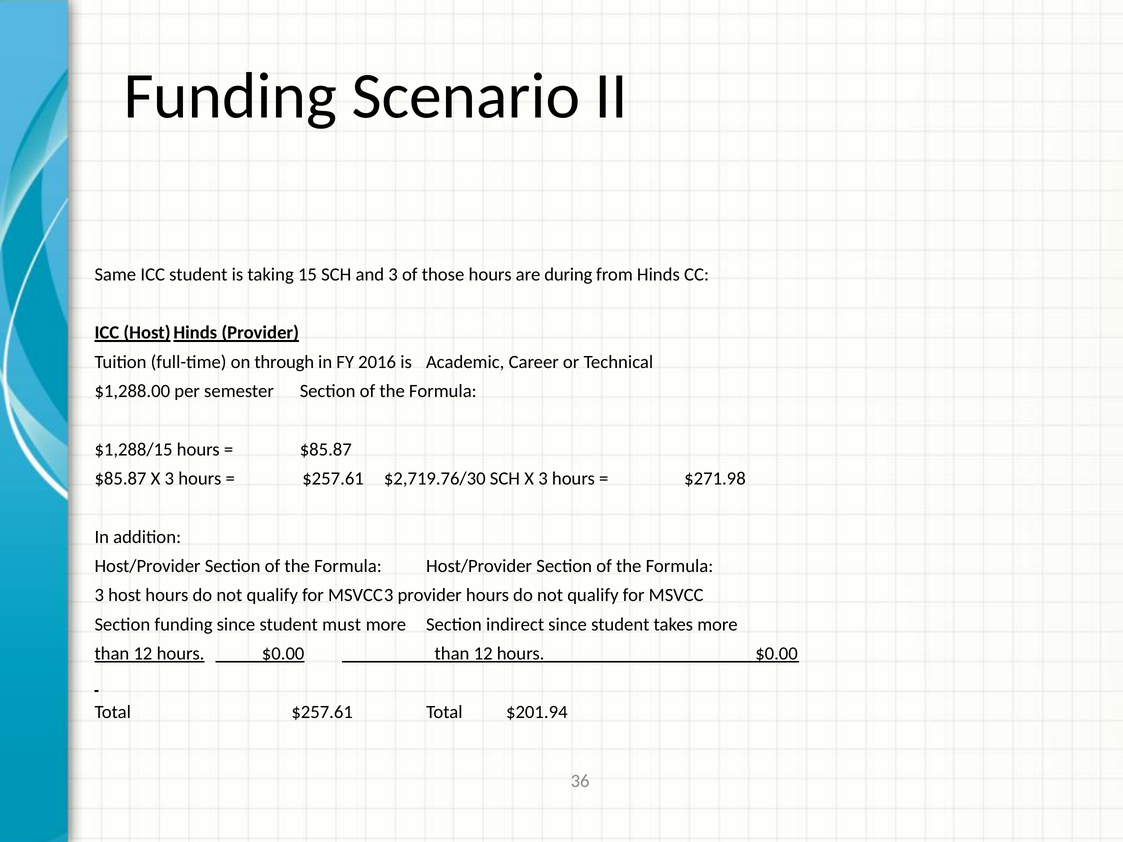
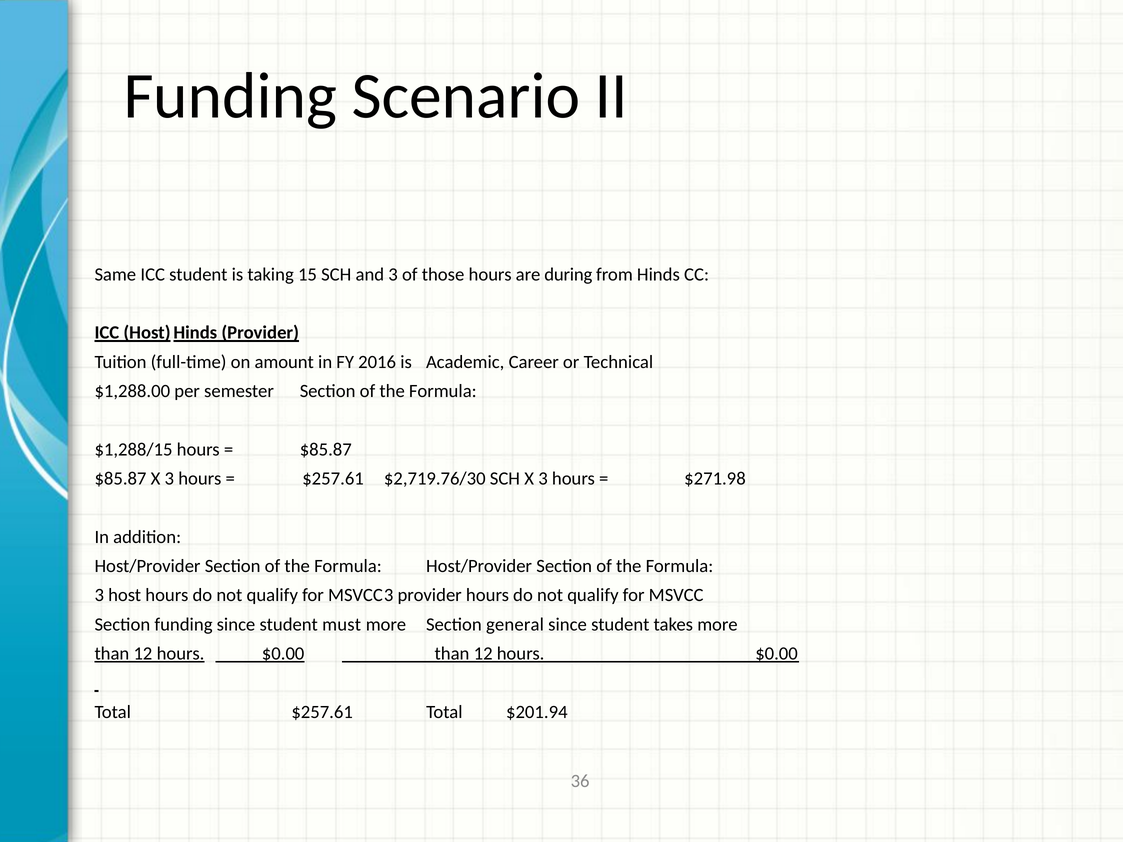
through: through -> amount (284, 362)
indirect: indirect -> general (515, 625)
